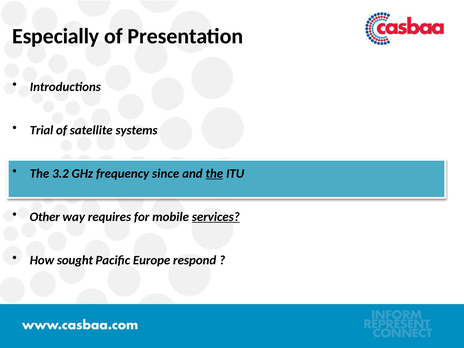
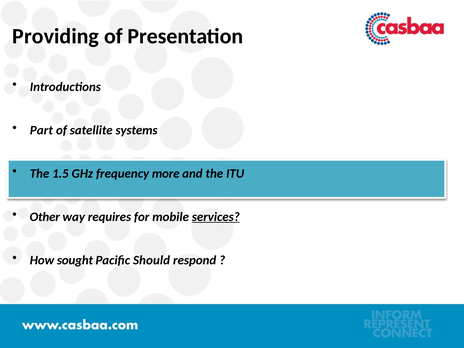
Especially: Especially -> Providing (56, 36)
Trial: Trial -> Part (41, 130)
3.2: 3.2 -> 1.5 (60, 173)
since: since -> more (166, 173)
the underline: present -> none (214, 173)
Europe: Europe -> Should (152, 260)
